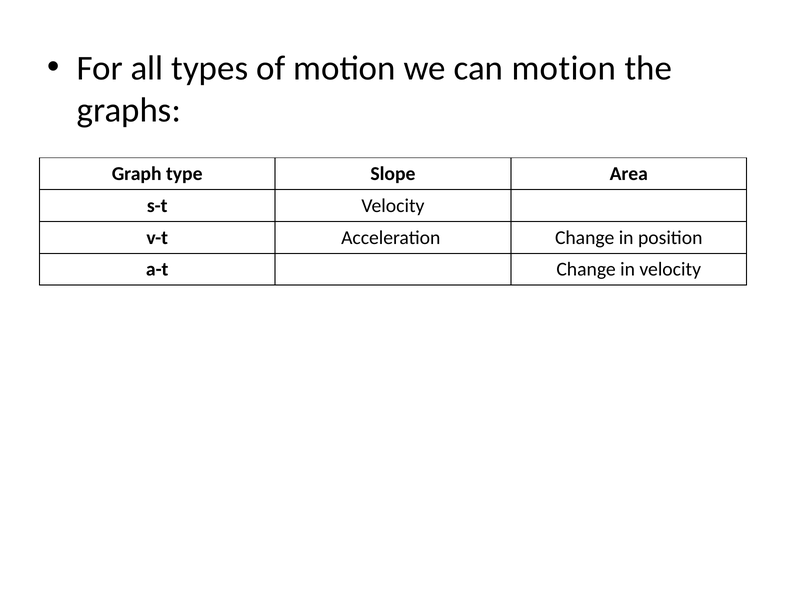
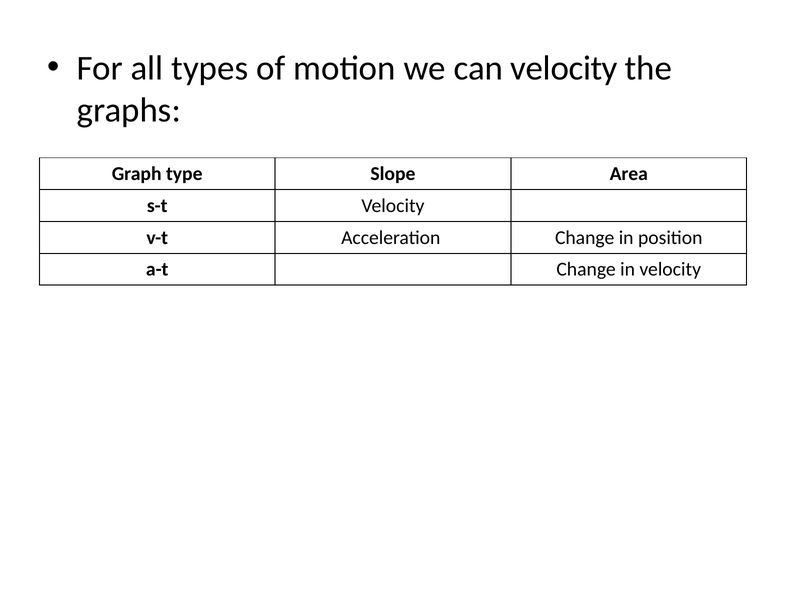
can motion: motion -> velocity (564, 68)
